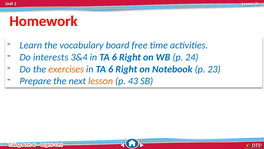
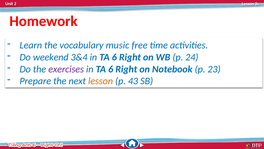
board: board -> music (118, 45)
interests: interests -> weekend (51, 57)
exercises colour: orange -> purple (66, 69)
